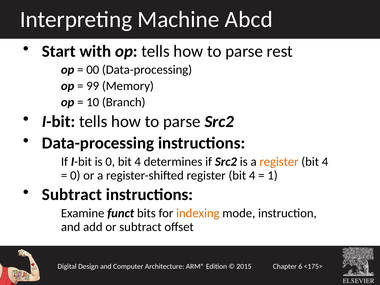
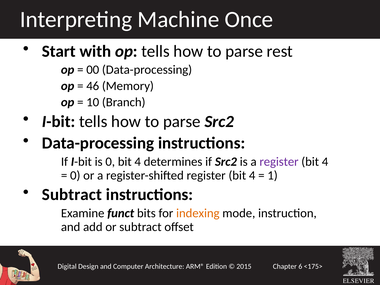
Abcd: Abcd -> Once (249, 19)
99: 99 -> 46 (93, 86)
register colour: orange -> purple (279, 162)
